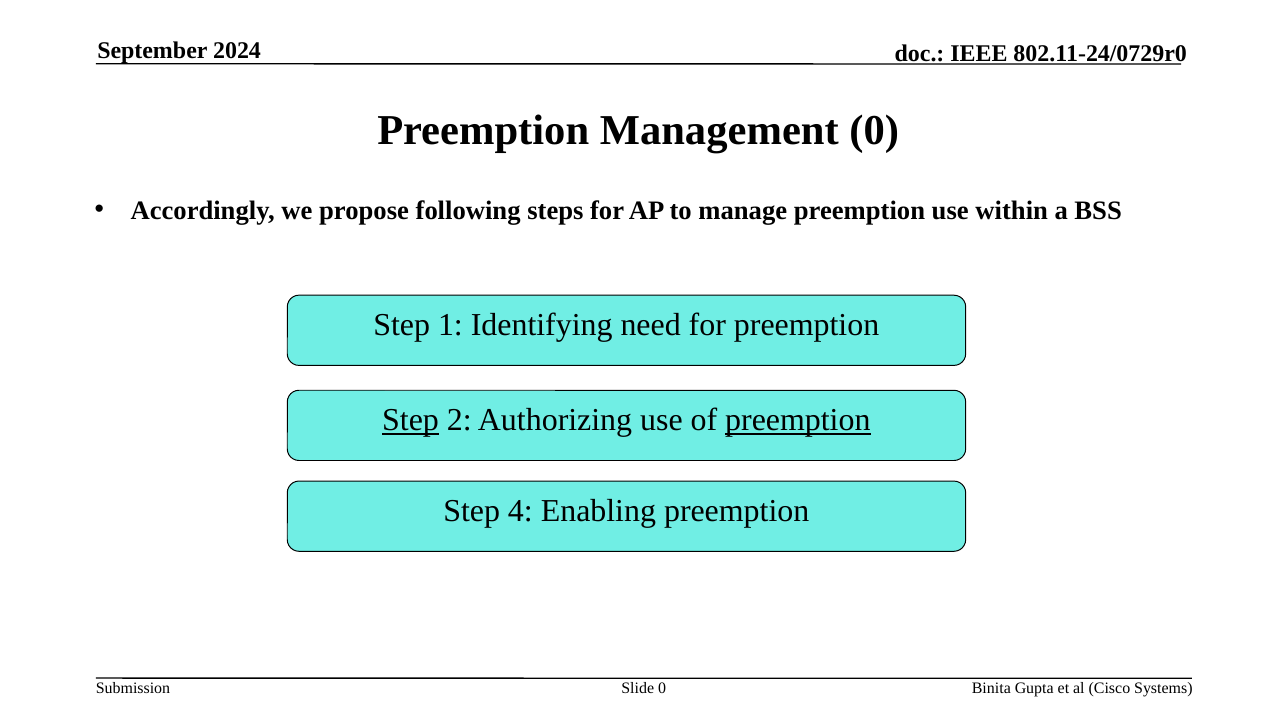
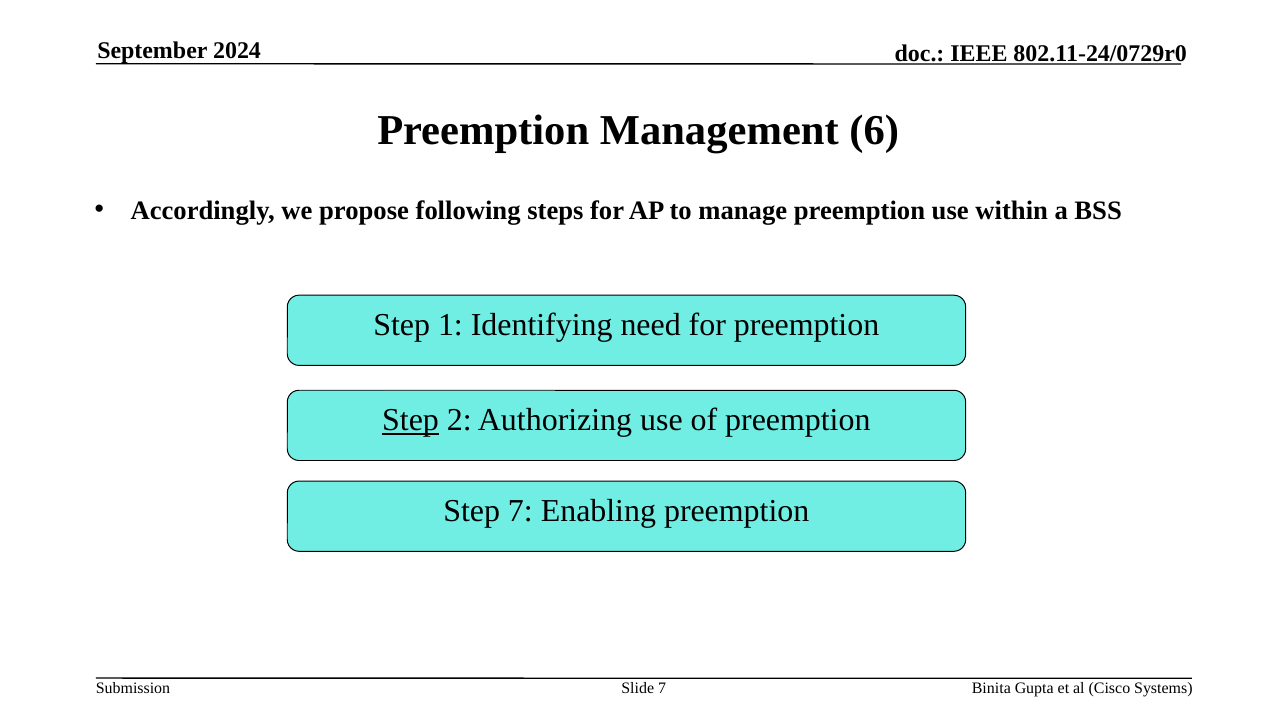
Management 0: 0 -> 6 (874, 131)
preemption underline: present -> none (798, 420)
Step 4: 4 -> 7 (520, 511)
Slide 0: 0 -> 7 (662, 689)
